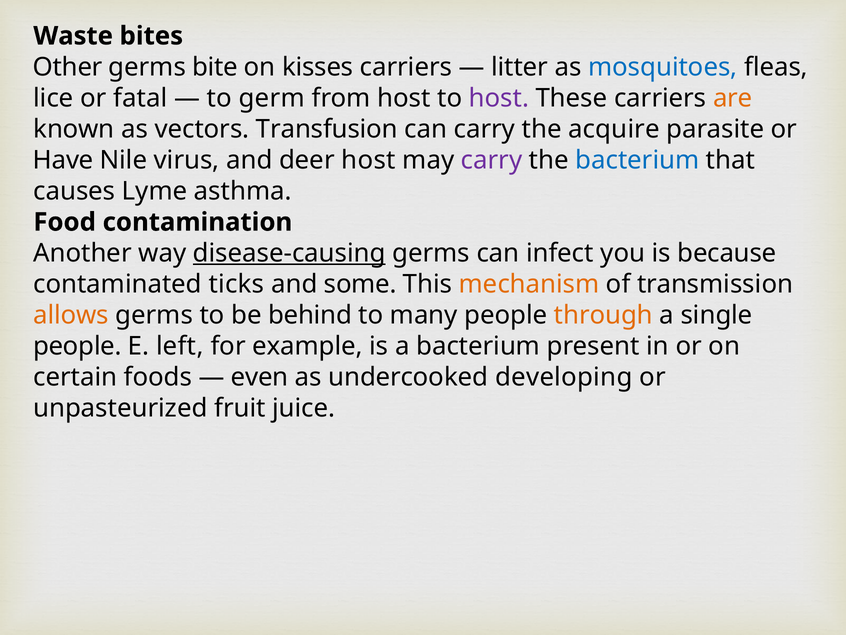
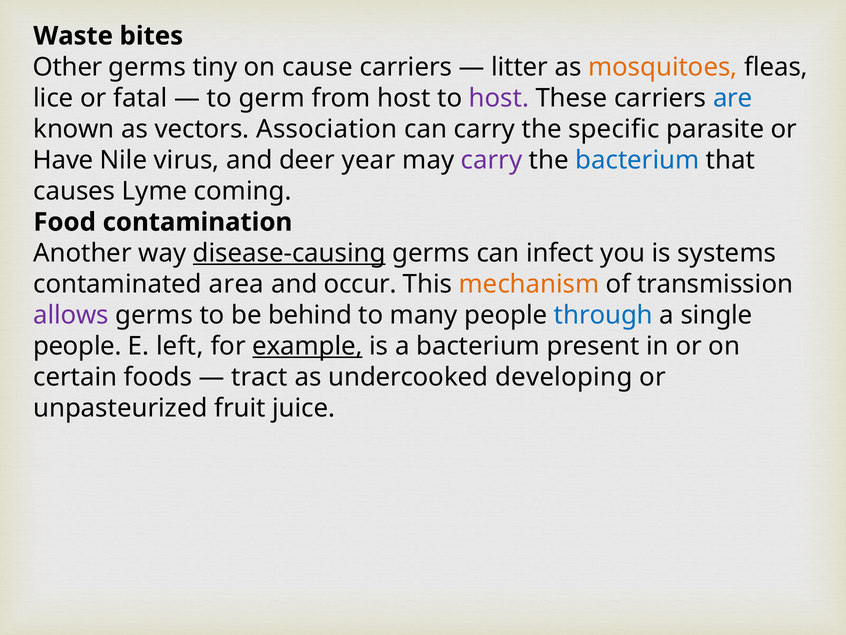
bite: bite -> tiny (215, 67)
kisses: kisses -> cause (317, 67)
mosquitoes colour: blue -> orange (663, 67)
are colour: orange -> blue (733, 98)
Transfusion: Transfusion -> Association (327, 129)
acquire: acquire -> specific (614, 129)
deer host: host -> year (368, 160)
asthma: asthma -> coming (243, 191)
because: because -> systems (727, 253)
ticks: ticks -> area (236, 284)
some: some -> occur (360, 284)
allows colour: orange -> purple (71, 315)
through colour: orange -> blue (603, 315)
example underline: none -> present (308, 346)
even: even -> tract (260, 377)
